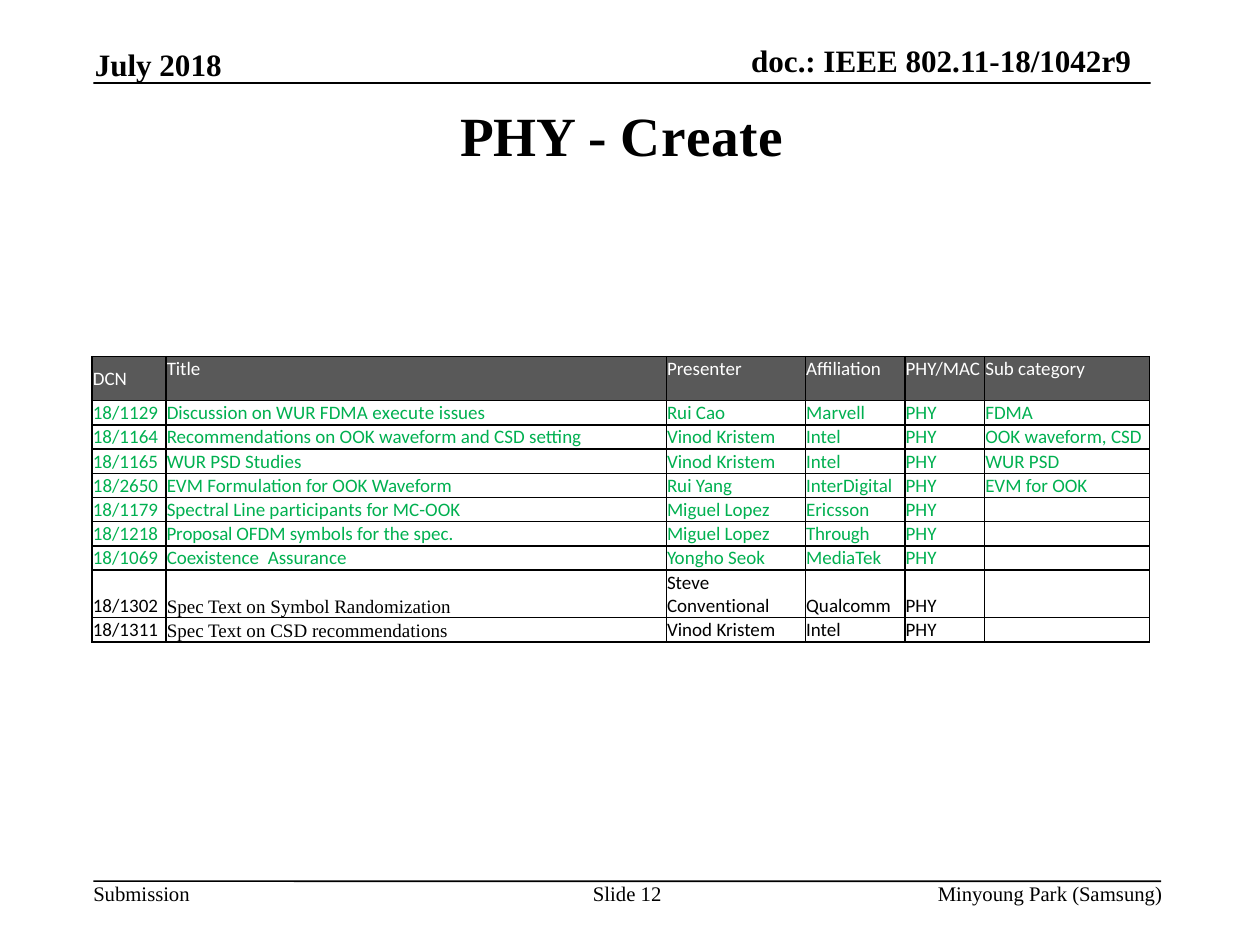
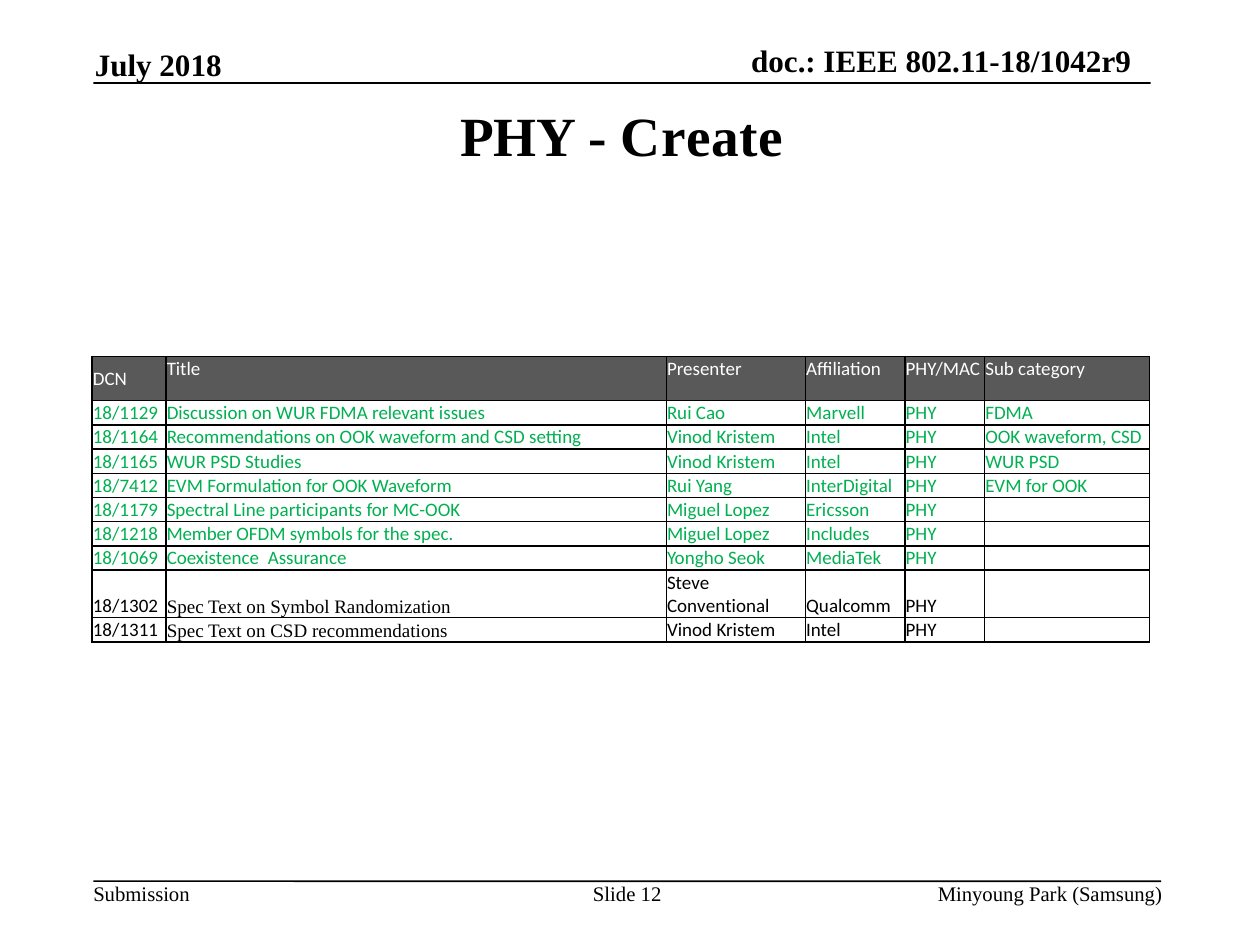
execute: execute -> relevant (403, 413)
18/2650: 18/2650 -> 18/7412 (125, 486)
Proposal: Proposal -> Member (200, 534)
Through: Through -> Includes (838, 534)
